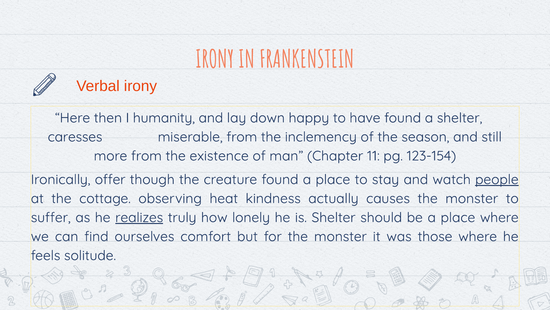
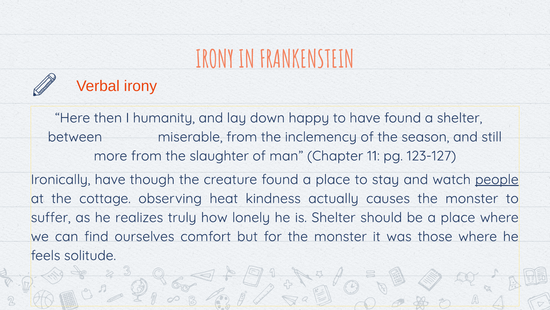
caresses: caresses -> between (75, 137)
existence: existence -> slaughter (219, 156)
123-154: 123-154 -> 123-127 (431, 156)
Ironically offer: offer -> have (110, 179)
realizes underline: present -> none (139, 217)
